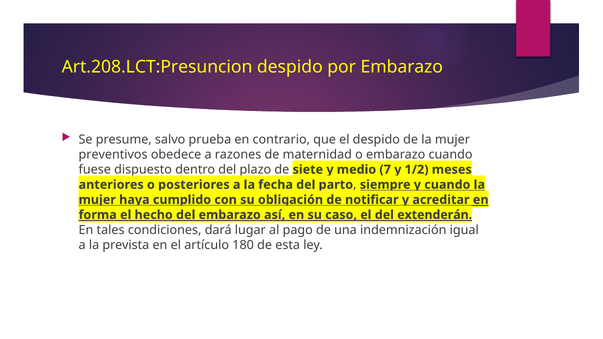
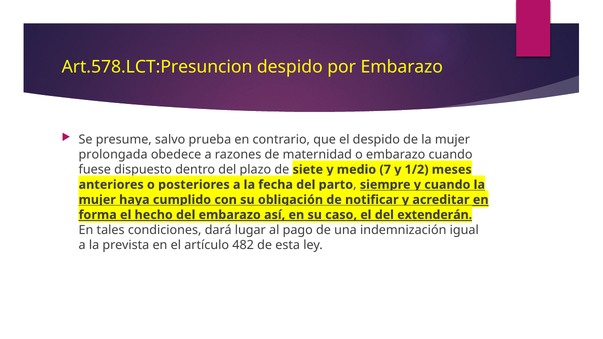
Art.208.LCT:Presuncion: Art.208.LCT:Presuncion -> Art.578.LCT:Presuncion (157, 67)
preventivos: preventivos -> prolongada (113, 155)
180: 180 -> 482 (243, 245)
